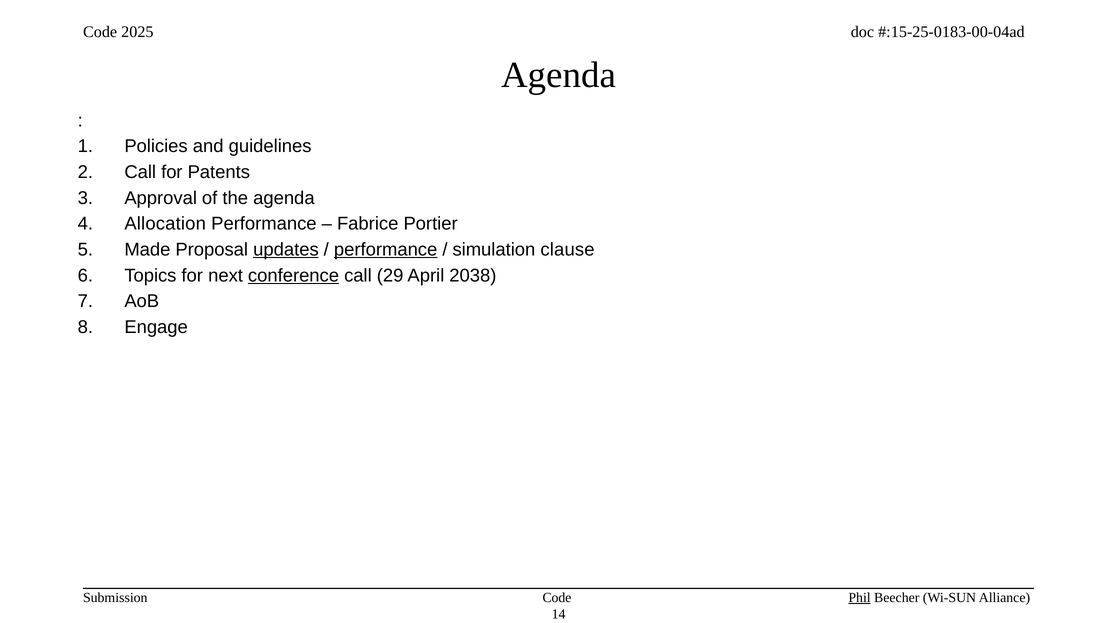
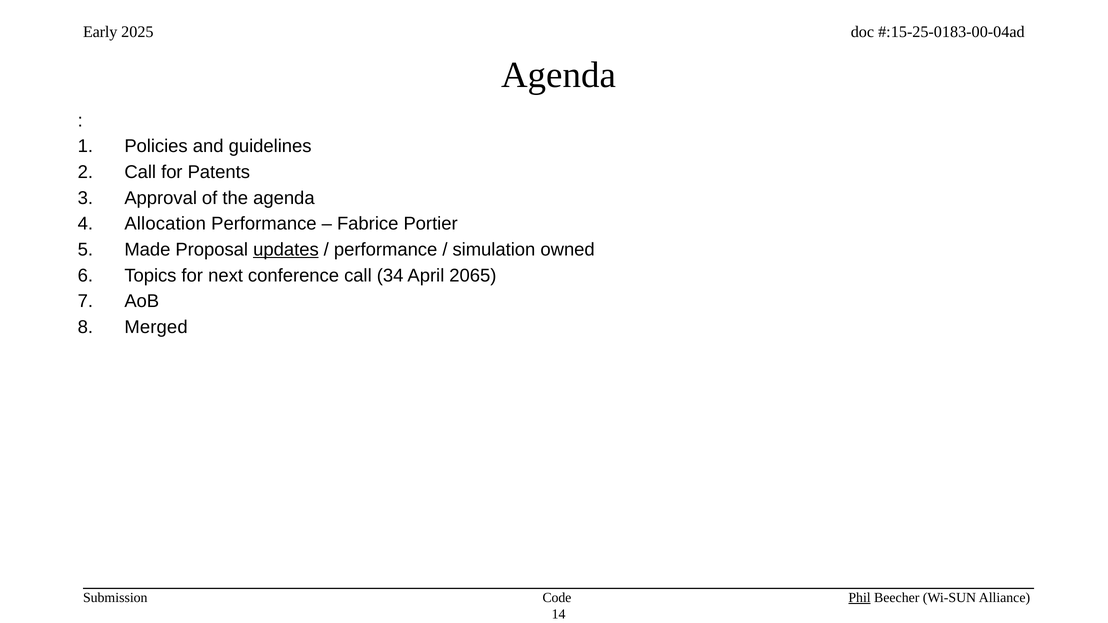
Code: Code -> Early (100, 32)
performance underline: present -> none (386, 250)
clause: clause -> owned (568, 250)
conference underline: present -> none (294, 276)
29: 29 -> 34 (390, 276)
2038: 2038 -> 2065 (473, 276)
Engage: Engage -> Merged (156, 327)
